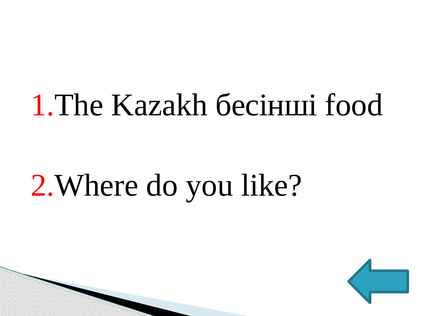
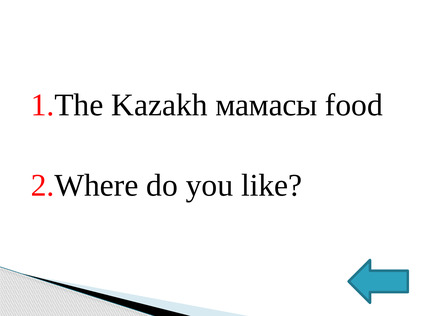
бесінші: бесінші -> мамасы (266, 105)
